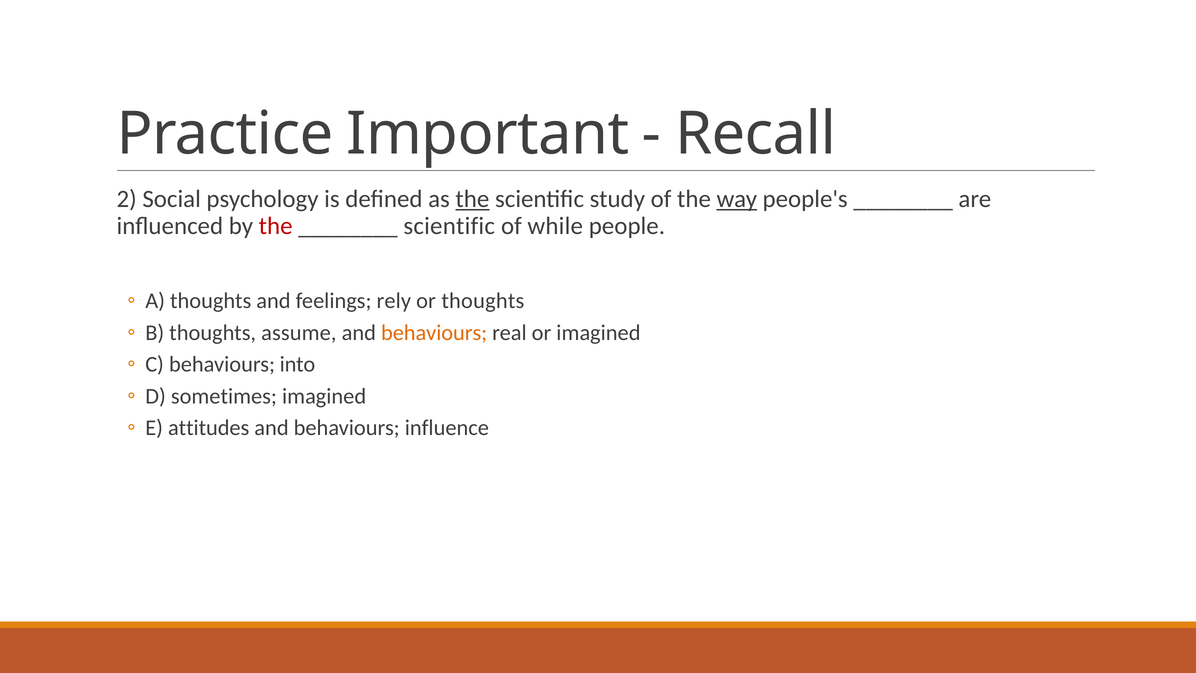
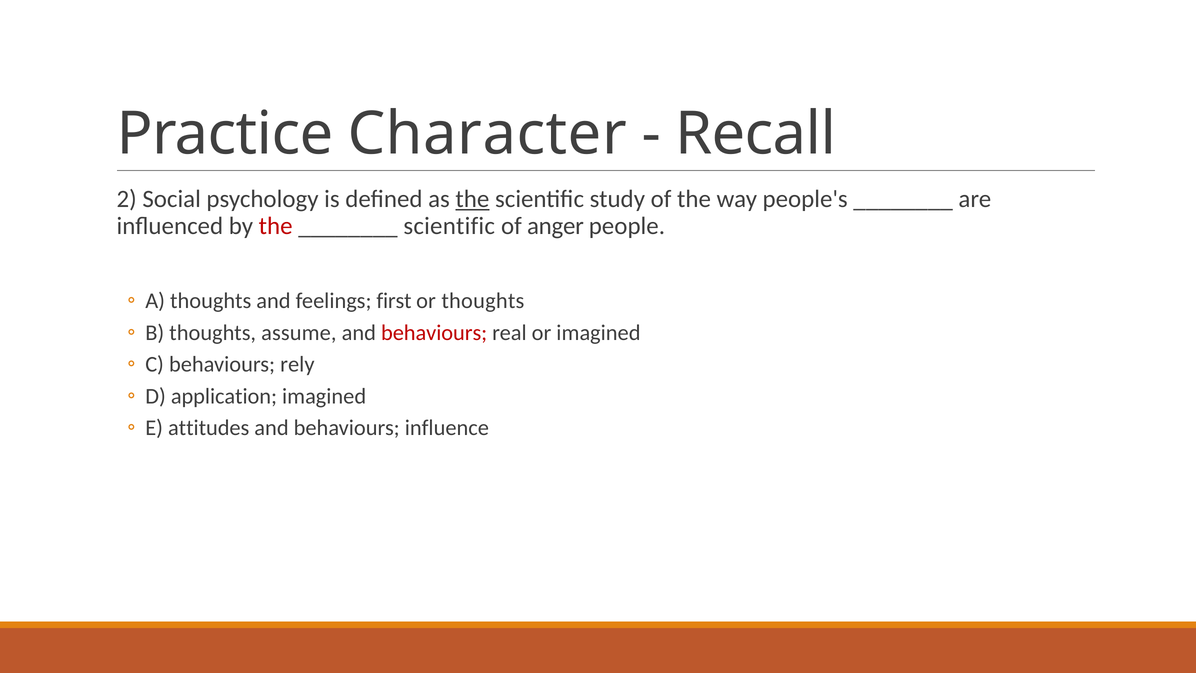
Important: Important -> Character (487, 134)
way underline: present -> none (737, 199)
while: while -> anger (555, 226)
rely: rely -> first (394, 301)
behaviours colour: orange -> red (434, 333)
into: into -> rely (297, 364)
sometimes: sometimes -> application (224, 396)
